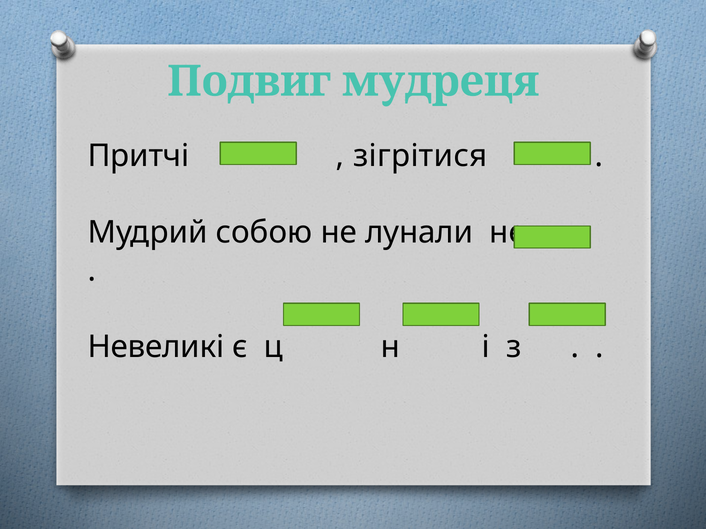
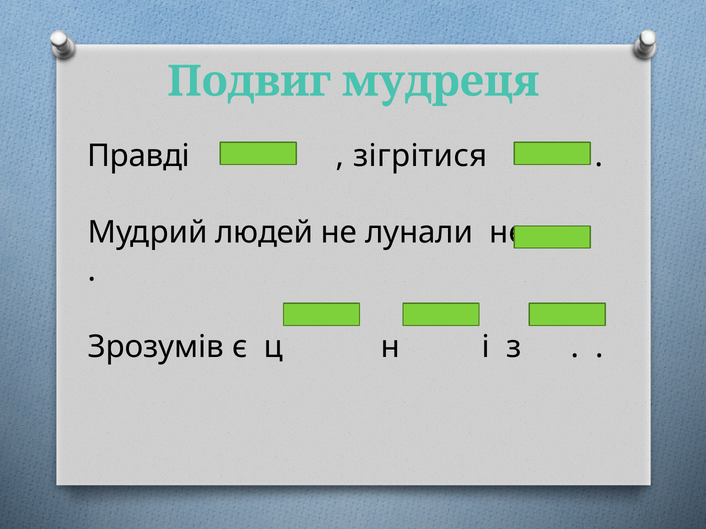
Притчі: Притчі -> Правді (139, 156)
собою: собою -> людей (264, 233)
Невеликі: Невеликі -> Зрозумів (156, 347)
